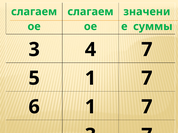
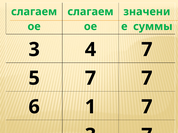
5 1: 1 -> 7 (90, 78)
